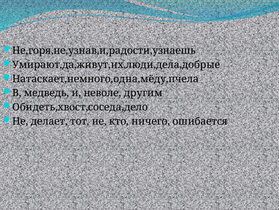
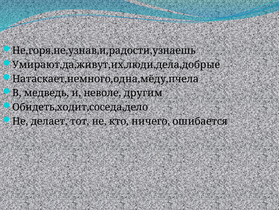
Обидеть,хвост,соседа,дело: Обидеть,хвост,соседа,дело -> Обидеть,ходит,соседа,дело (80, 107)
